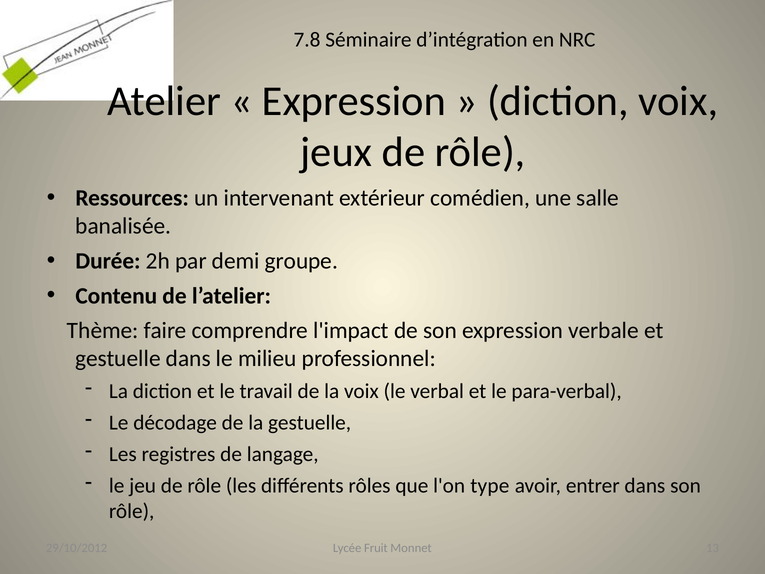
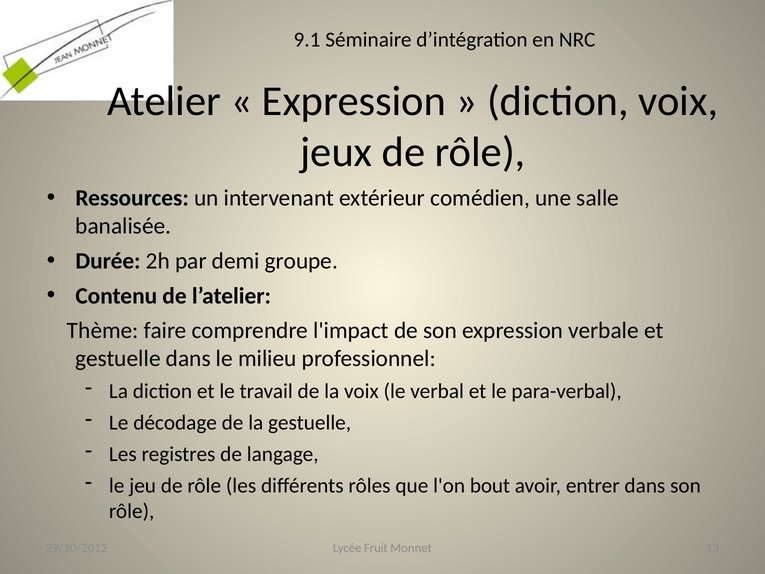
7.8: 7.8 -> 9.1 (307, 40)
type: type -> bout (490, 486)
